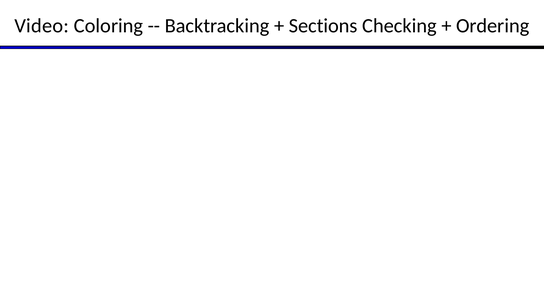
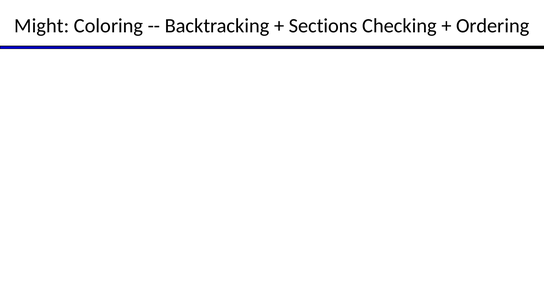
Video: Video -> Might (42, 26)
